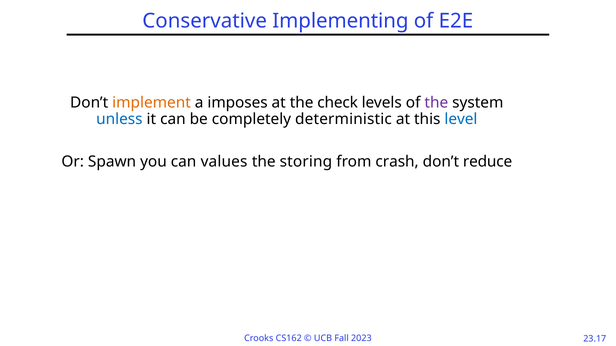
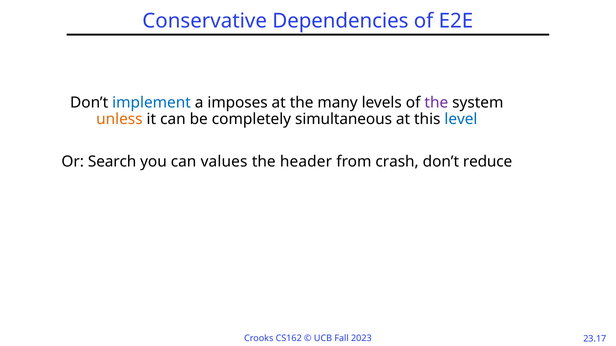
Implementing: Implementing -> Dependencies (340, 21)
implement colour: orange -> blue (152, 103)
check: check -> many (338, 103)
unless colour: blue -> orange (119, 119)
deterministic: deterministic -> simultaneous (344, 119)
Spawn: Spawn -> Search (112, 162)
storing: storing -> header (306, 162)
